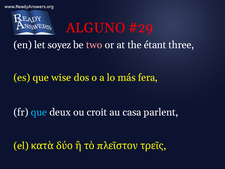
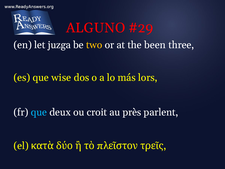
soyez: soyez -> juzga (59, 45)
two colour: pink -> yellow (94, 45)
étant: étant -> been (155, 45)
fera: fera -> lors (148, 77)
casa: casa -> près (132, 112)
